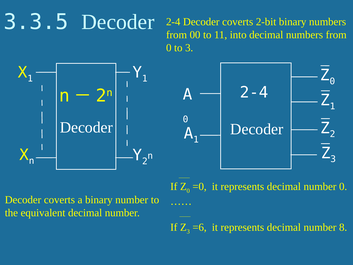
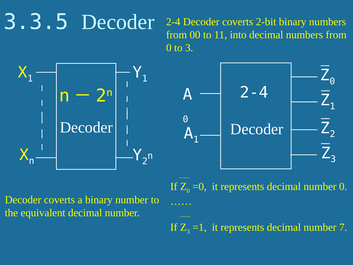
=6: =6 -> =1 (200, 227)
8: 8 -> 7 (343, 227)
